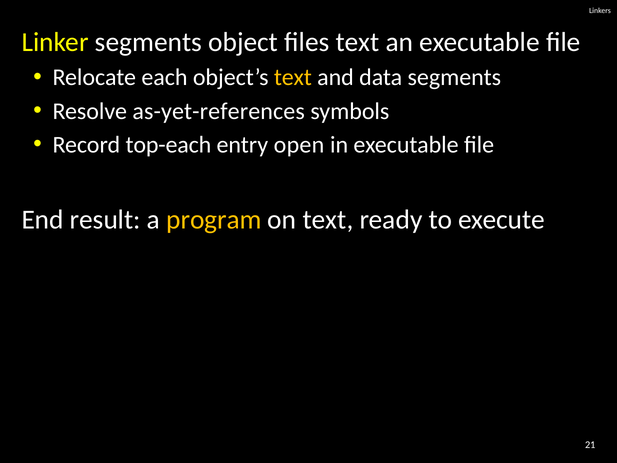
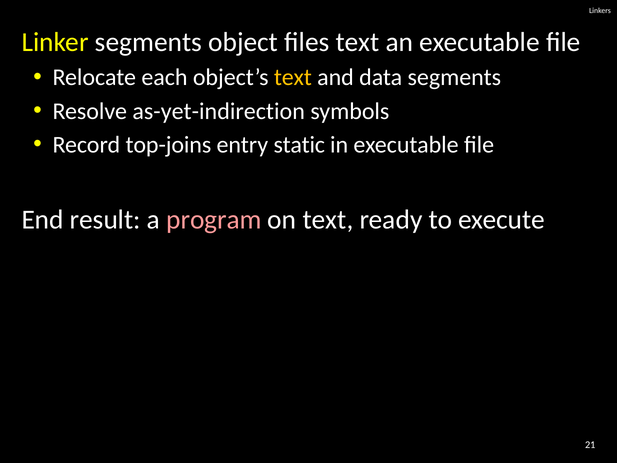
as-yet-references: as-yet-references -> as-yet-indirection (219, 111)
top-each: top-each -> top-joins (168, 145)
open: open -> static (299, 145)
program colour: yellow -> pink (214, 220)
